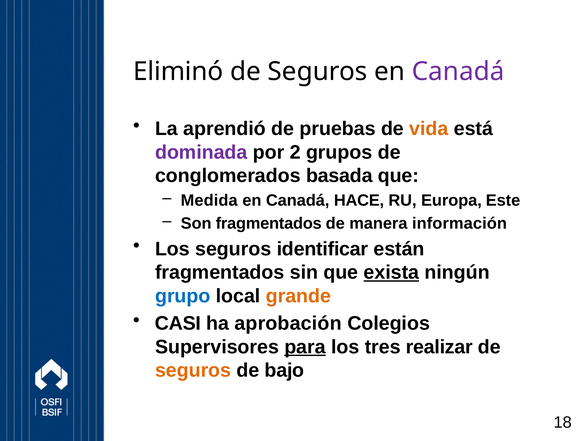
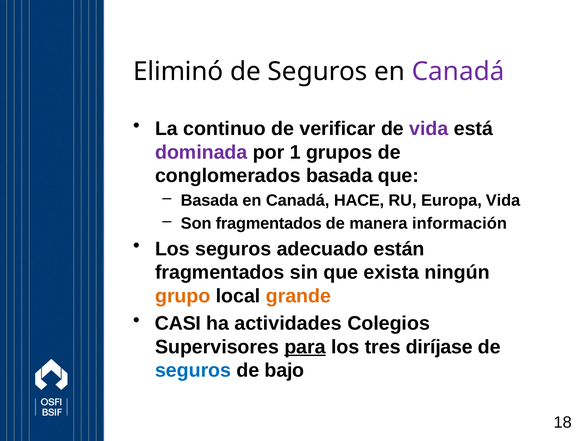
aprendió: aprendió -> continuo (225, 129)
pruebas: pruebas -> verificar (338, 129)
vida colour: orange -> purple (429, 129)
2: 2 -> 1 (295, 152)
Medida: Medida -> Basada (209, 200)
Europa Este: Este -> Vida (503, 200)
identificar: identificar -> adecuado (322, 249)
exista underline: present -> none (391, 272)
grupo colour: blue -> orange (183, 296)
aprobación: aprobación -> actividades (288, 323)
realizar: realizar -> diríjase (439, 346)
seguros colour: orange -> blue (193, 370)
